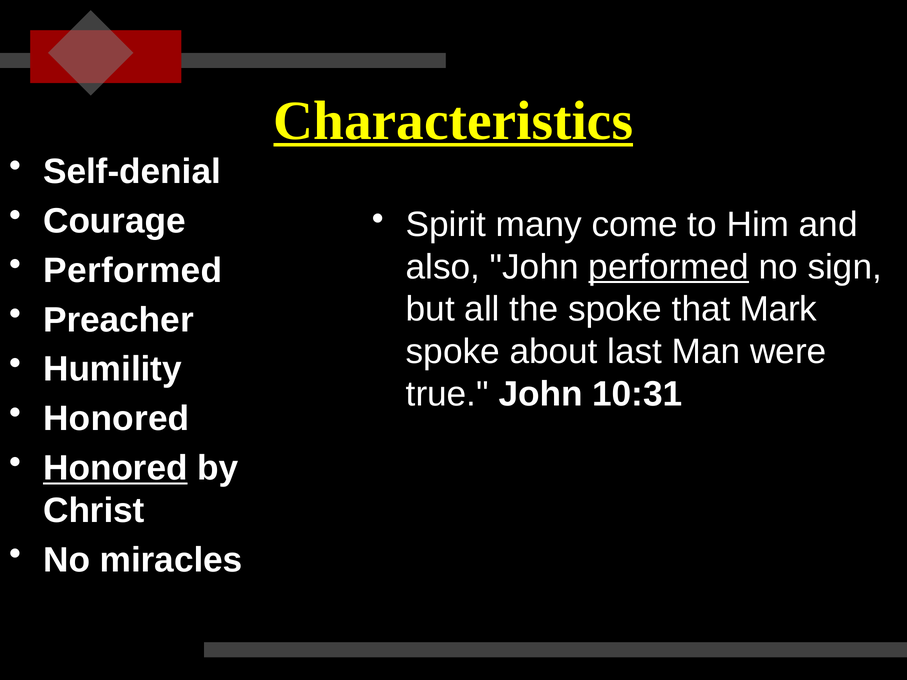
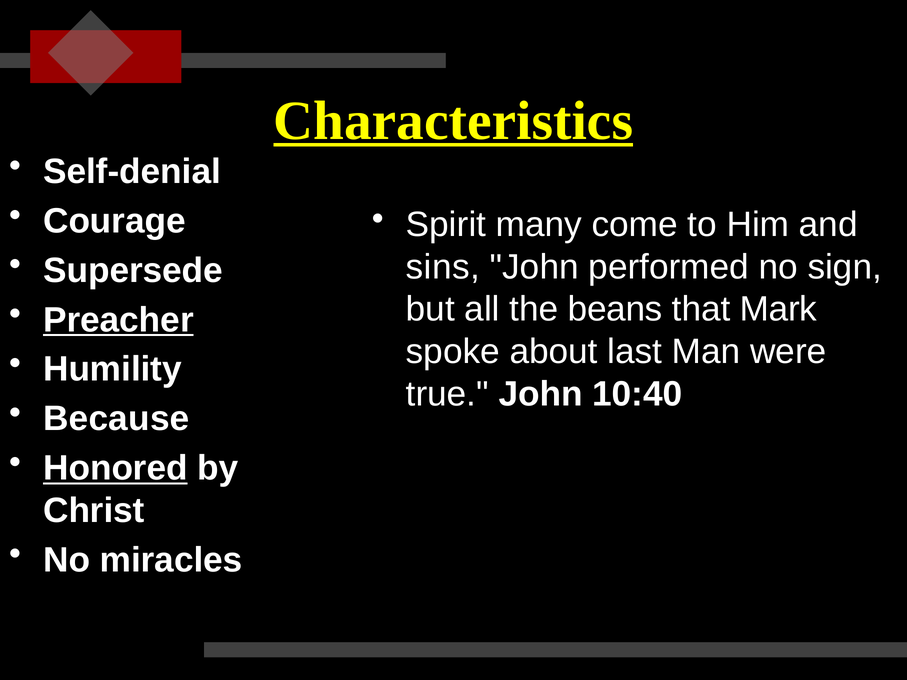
also: also -> sins (443, 267)
performed underline: present -> none (669, 267)
Performed: Performed -> Supersede (133, 271)
the spoke: spoke -> beans (615, 309)
Preacher underline: none -> present (118, 320)
10:31: 10:31 -> 10:40 (637, 394)
Honored: Honored -> Because (116, 419)
